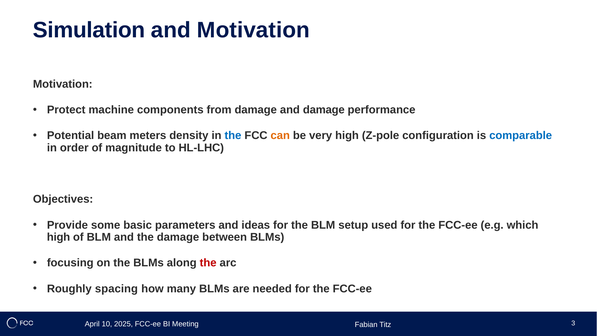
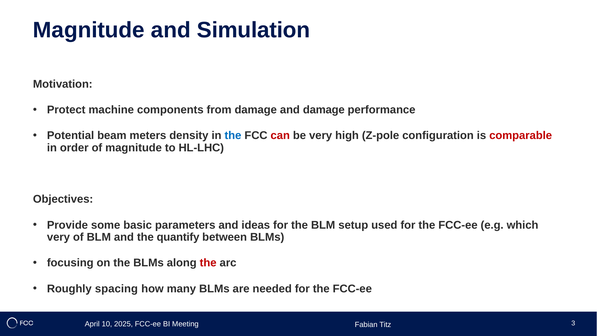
Simulation: Simulation -> Magnitude (89, 30)
and Motivation: Motivation -> Simulation (254, 30)
can colour: orange -> red (280, 135)
comparable colour: blue -> red (521, 135)
high: high -> very (58, 237)
the damage: damage -> quantify (178, 237)
